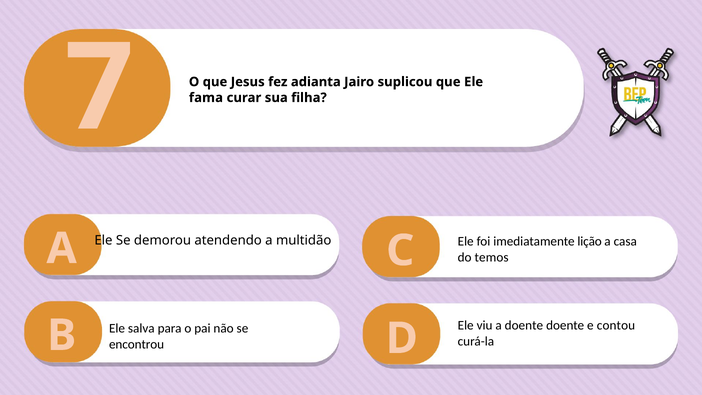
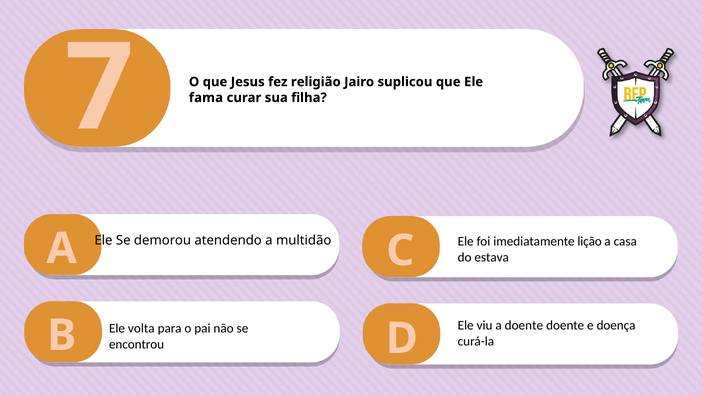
adianta: adianta -> religião (316, 82)
temos: temos -> estava (492, 257)
contou: contou -> doença (616, 325)
salva: salva -> volta (141, 328)
